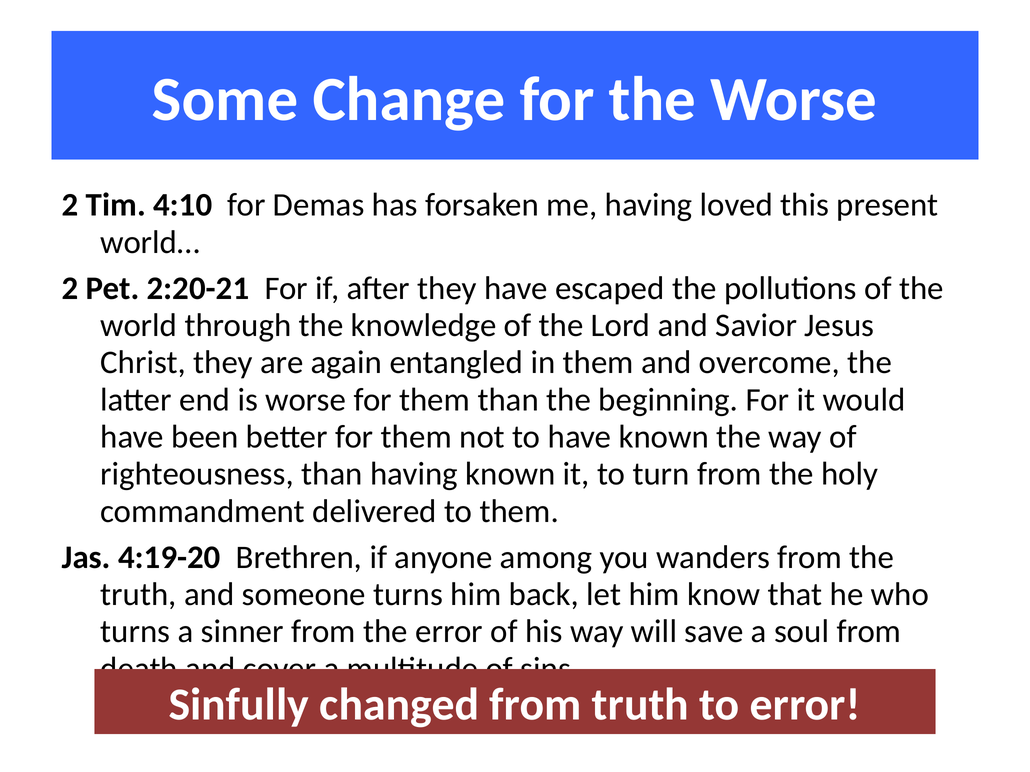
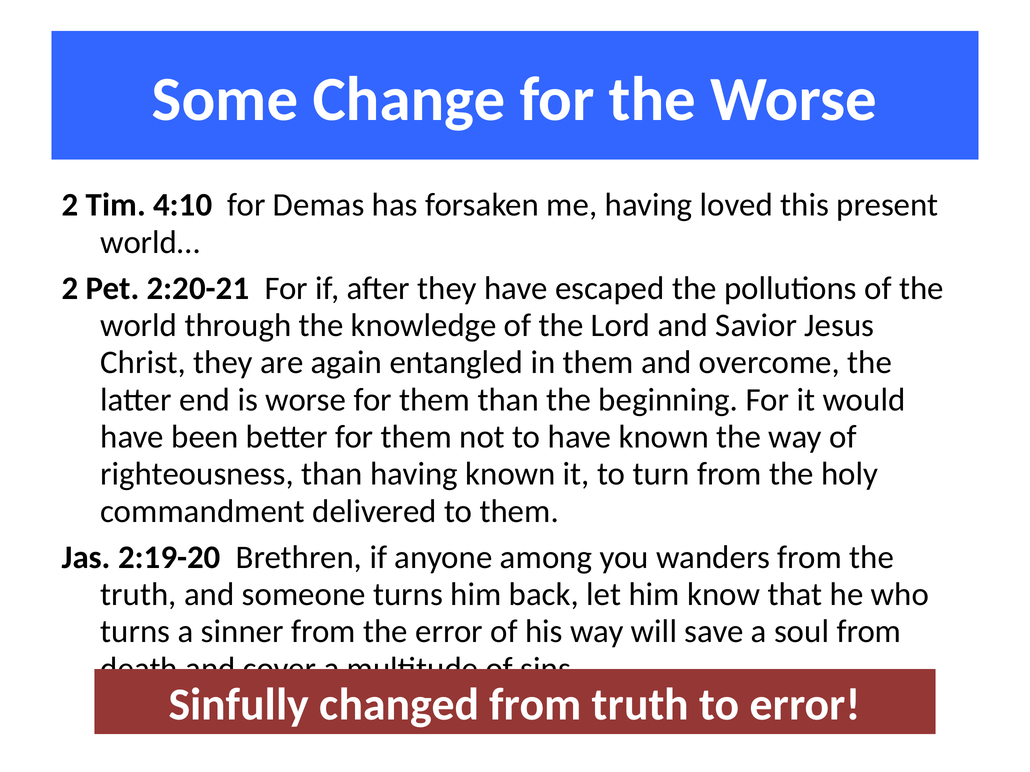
4:19-20: 4:19-20 -> 2:19-20 (169, 558)
